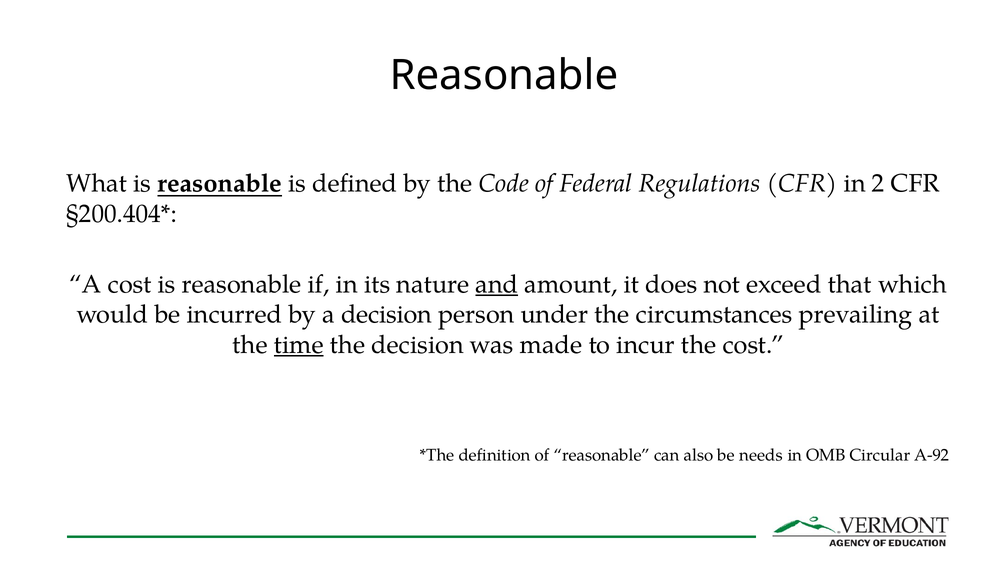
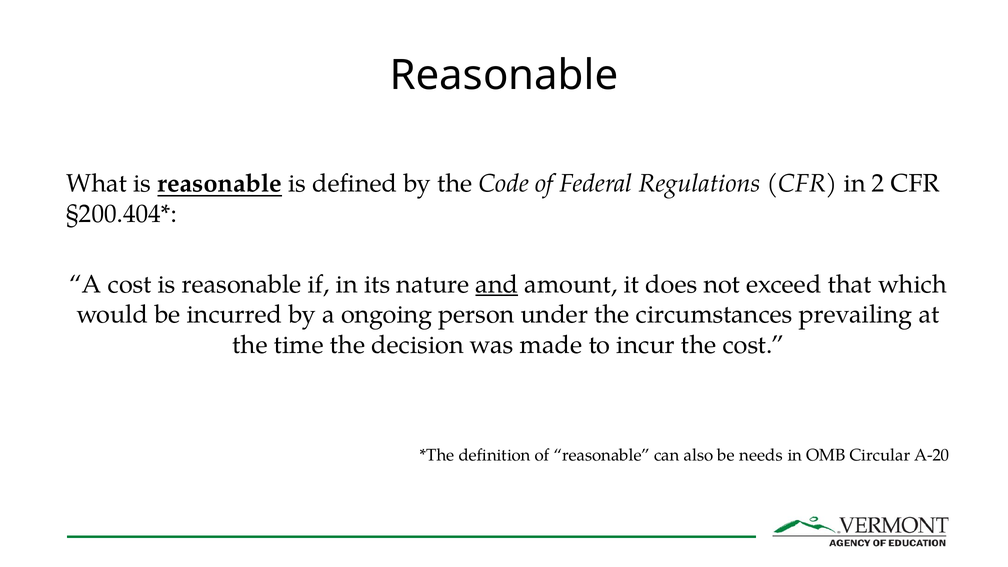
a decision: decision -> ongoing (387, 315)
time underline: present -> none (299, 345)
A-92: A-92 -> A-20 (932, 455)
